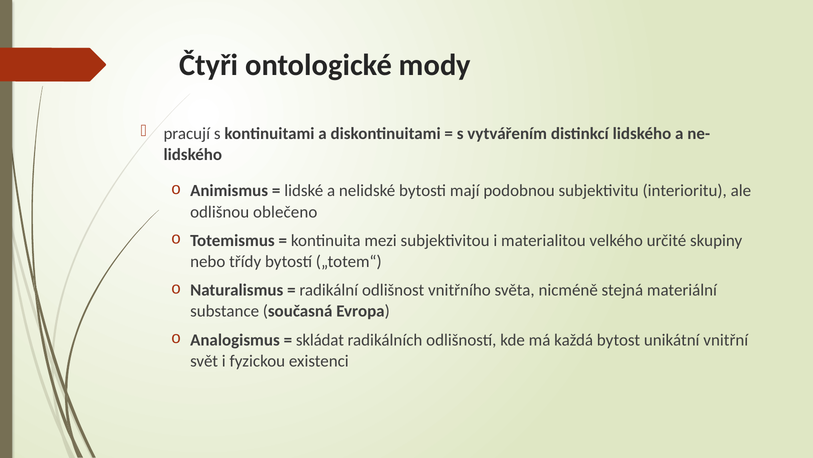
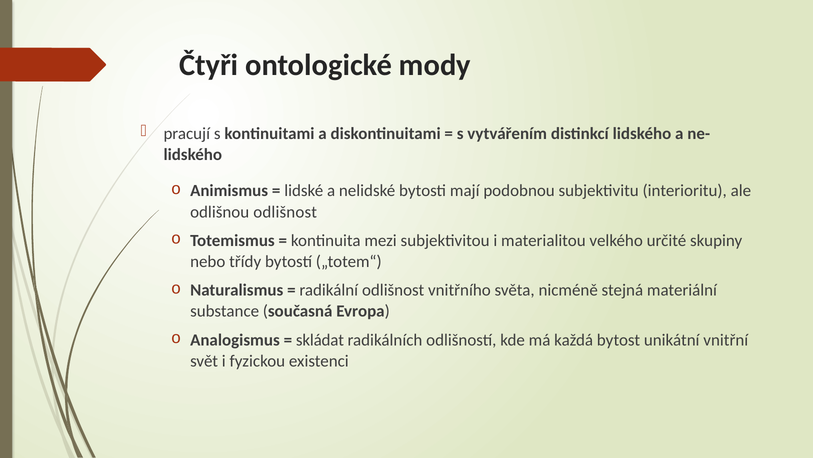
odlišnou oblečeno: oblečeno -> odlišnost (285, 212)
